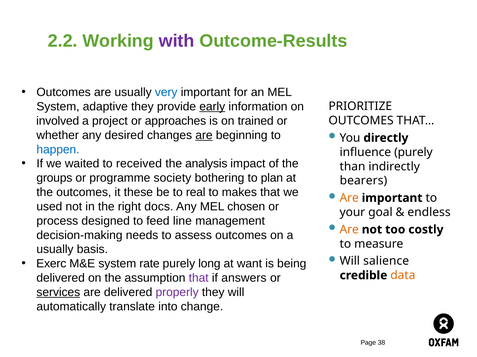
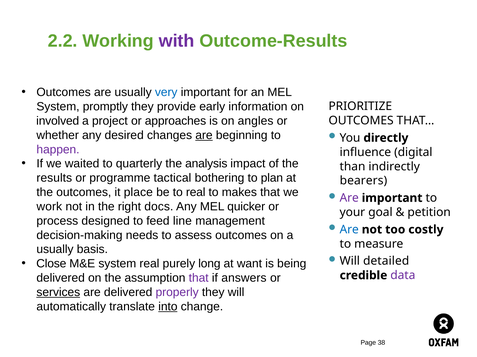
adaptive: adaptive -> promptly (105, 107)
early underline: present -> none (212, 107)
trained: trained -> angles (256, 121)
happen colour: blue -> purple (58, 150)
influence purely: purely -> digital (413, 152)
received: received -> quarterly (139, 164)
groups: groups -> results (54, 178)
society: society -> tactical (172, 178)
these: these -> place (138, 193)
Are colour: orange -> purple (349, 198)
used: used -> work (49, 207)
chosen: chosen -> quicker (246, 207)
endless: endless -> petition (429, 213)
Are colour: orange -> blue (349, 230)
salience: salience -> detailed (386, 262)
Exerc: Exerc -> Close (51, 264)
system rate: rate -> real (149, 264)
data colour: orange -> purple (403, 276)
into underline: none -> present (168, 307)
